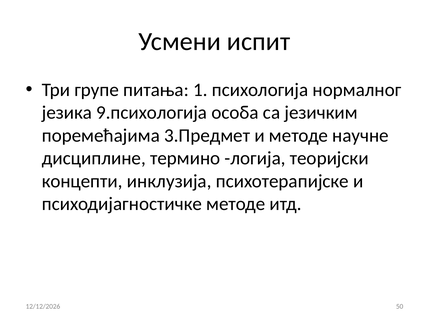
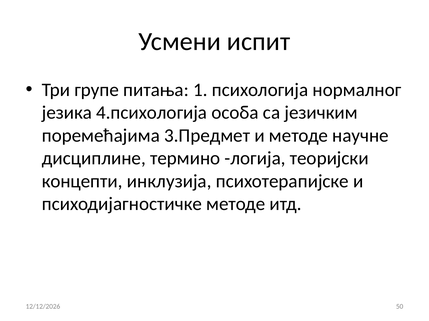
9.психологија: 9.психологија -> 4.психологија (152, 113)
